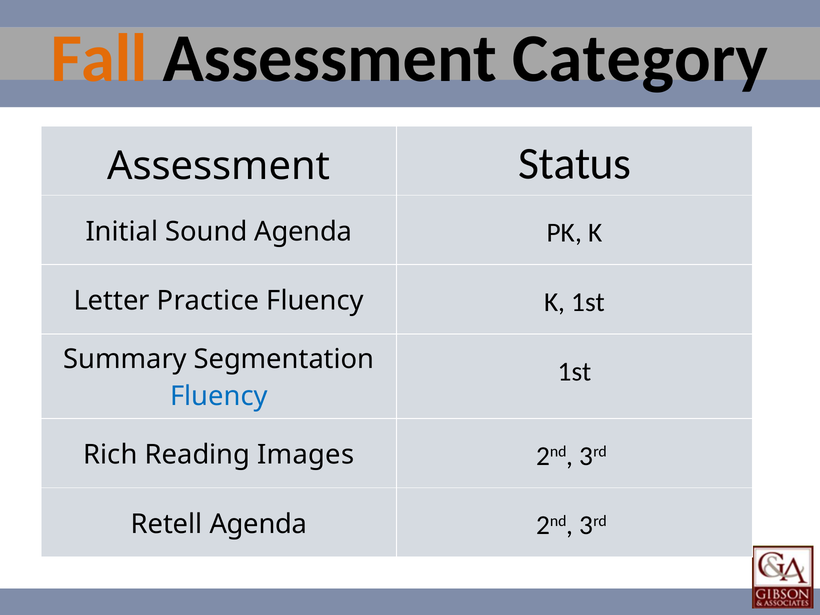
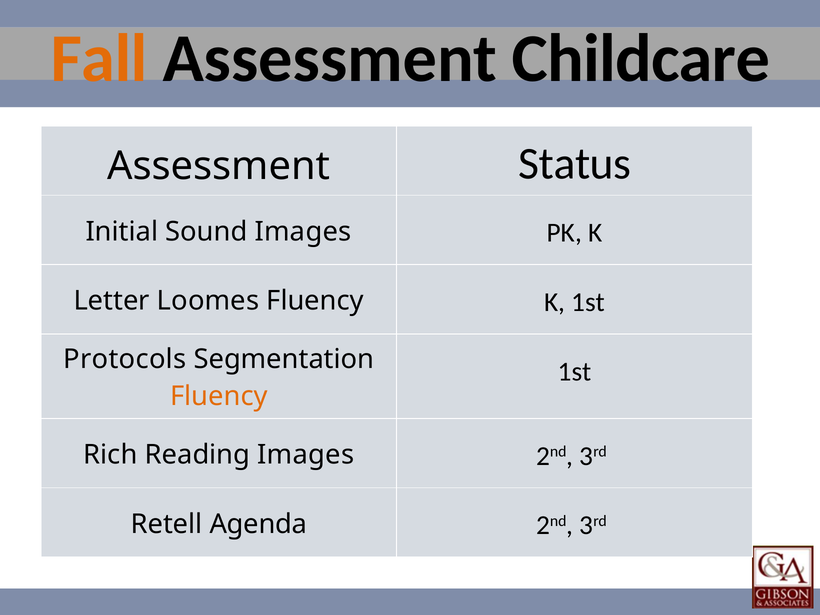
Category: Category -> Childcare (641, 59)
Sound Agenda: Agenda -> Images (303, 232)
Practice: Practice -> Loomes (208, 301)
Summary: Summary -> Protocols (125, 359)
Fluency colour: blue -> orange (219, 396)
